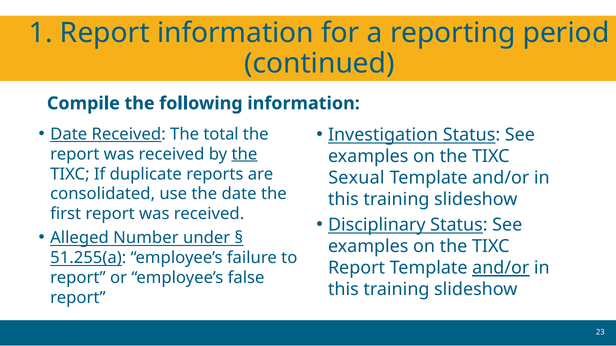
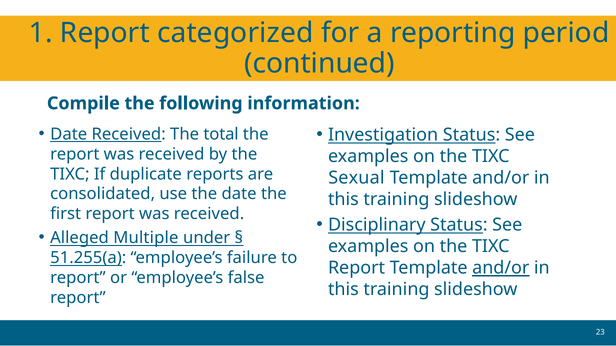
Report information: information -> categorized (235, 33)
the underline: present -> none (244, 154)
Number: Number -> Multiple (146, 238)
